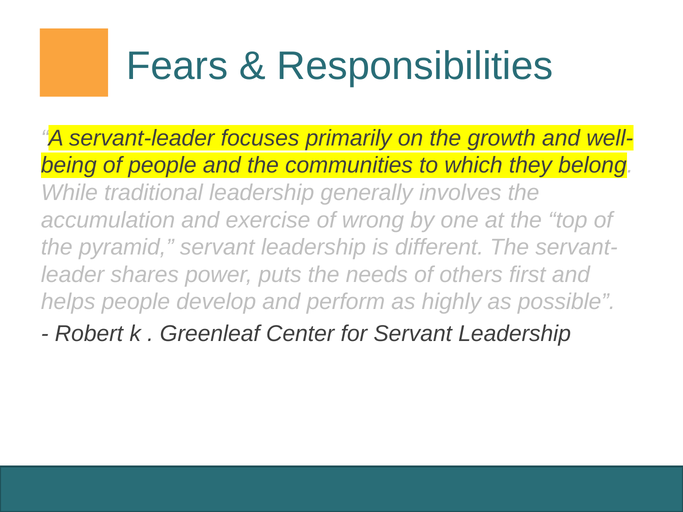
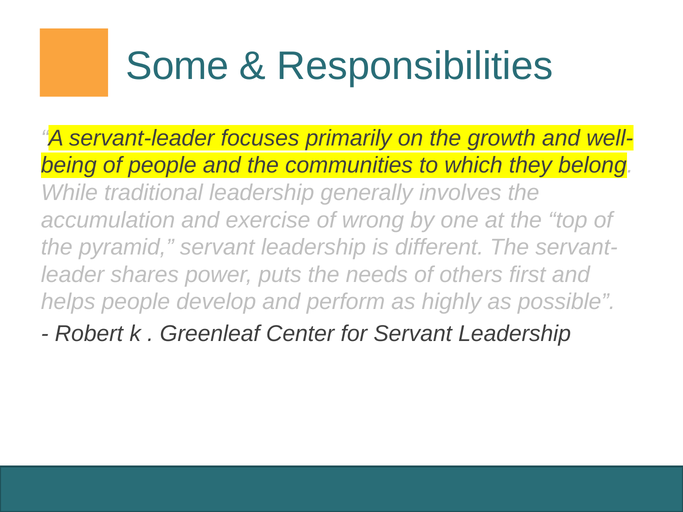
Fears: Fears -> Some (177, 66)
